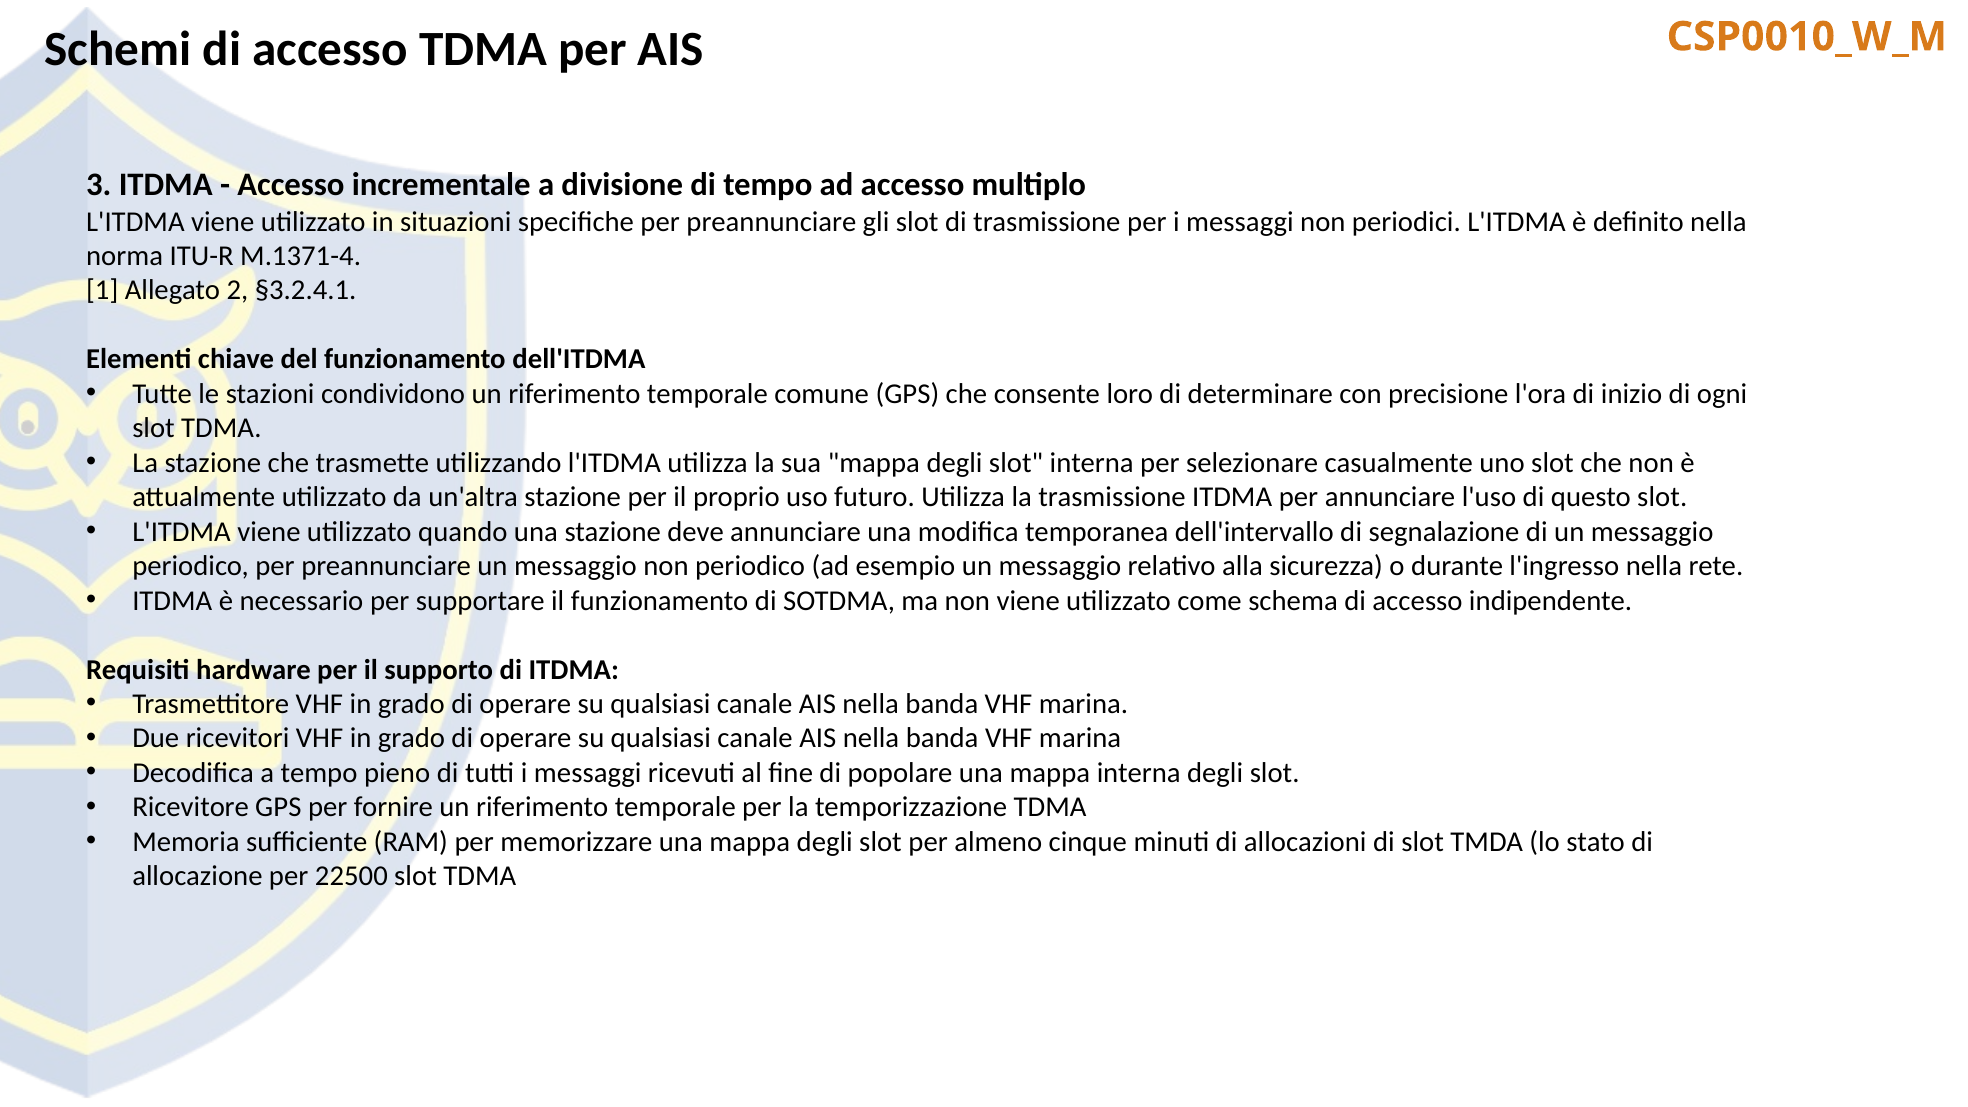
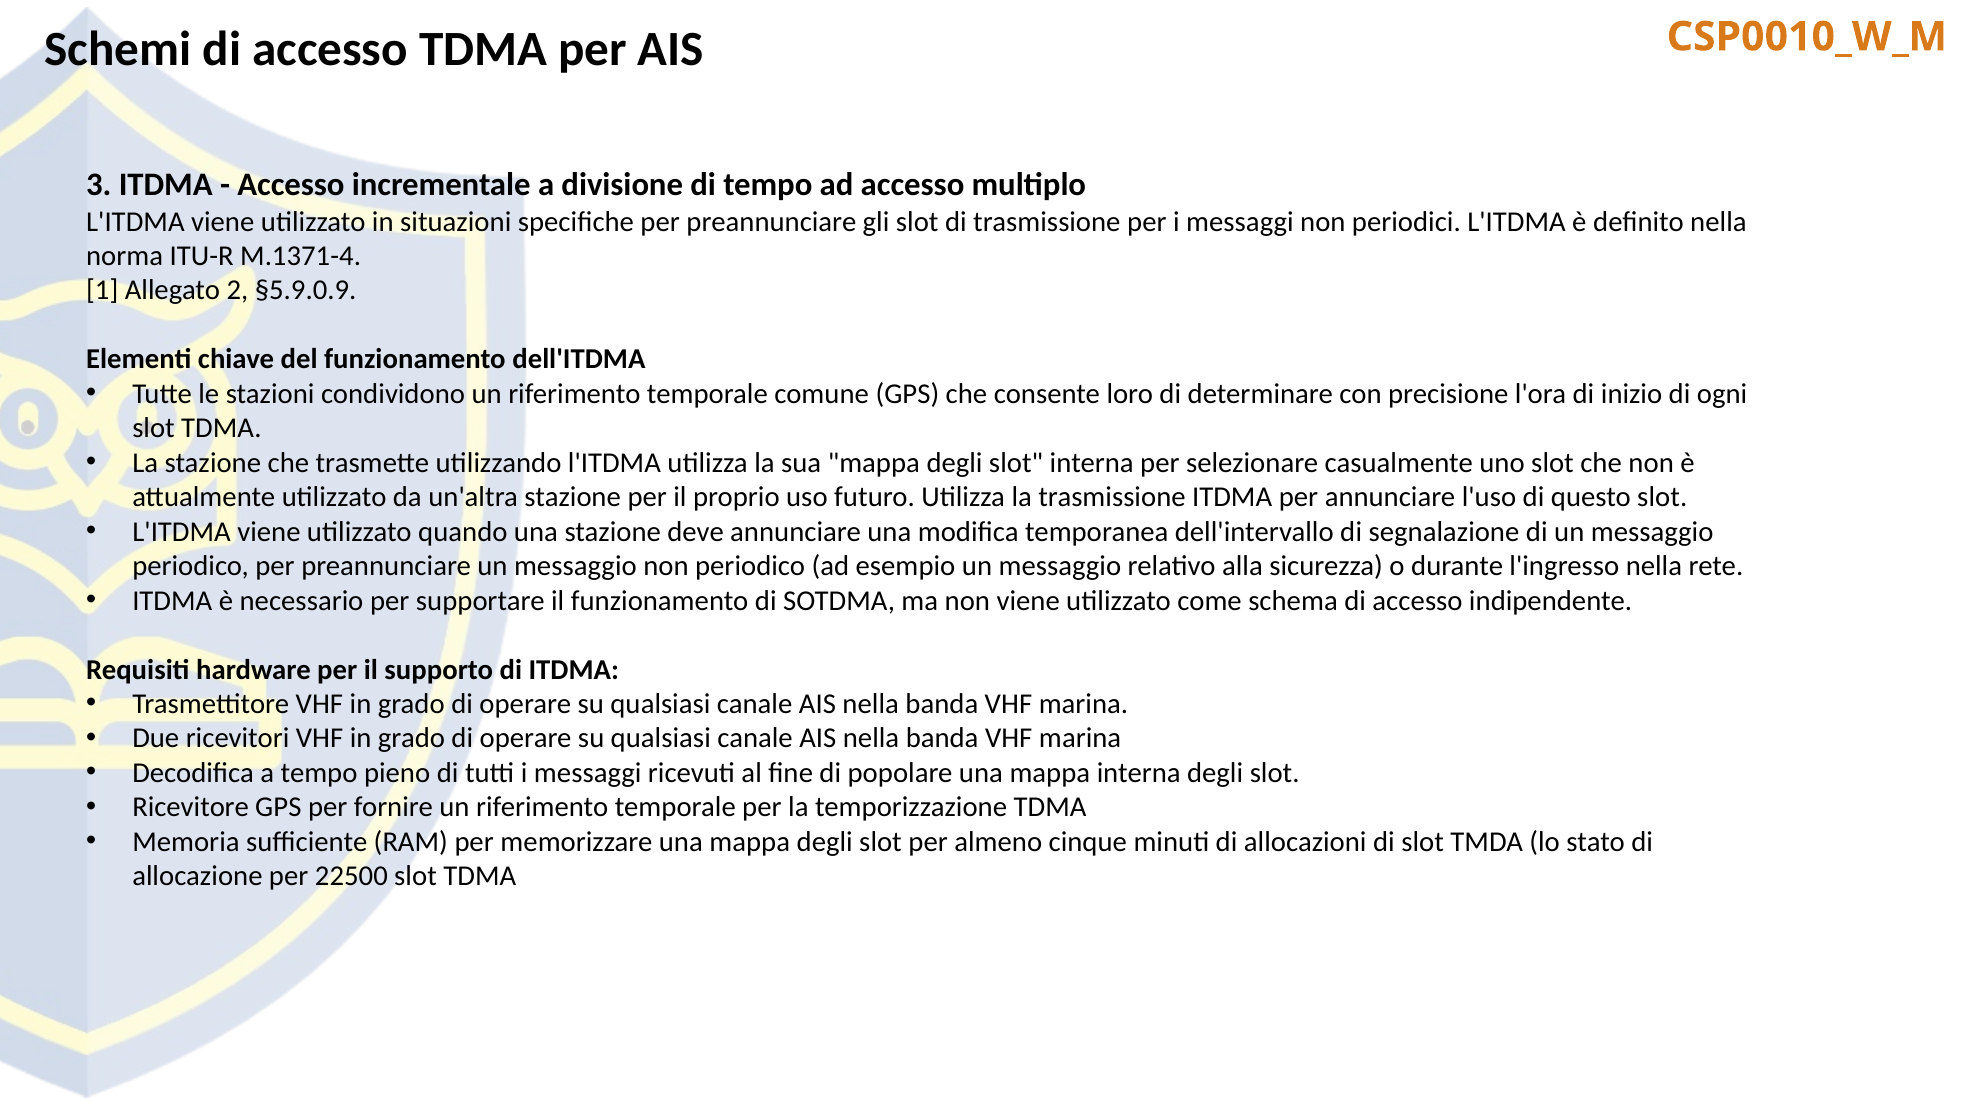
§3.2.4.1: §3.2.4.1 -> §5.9.0.9 (306, 290)
